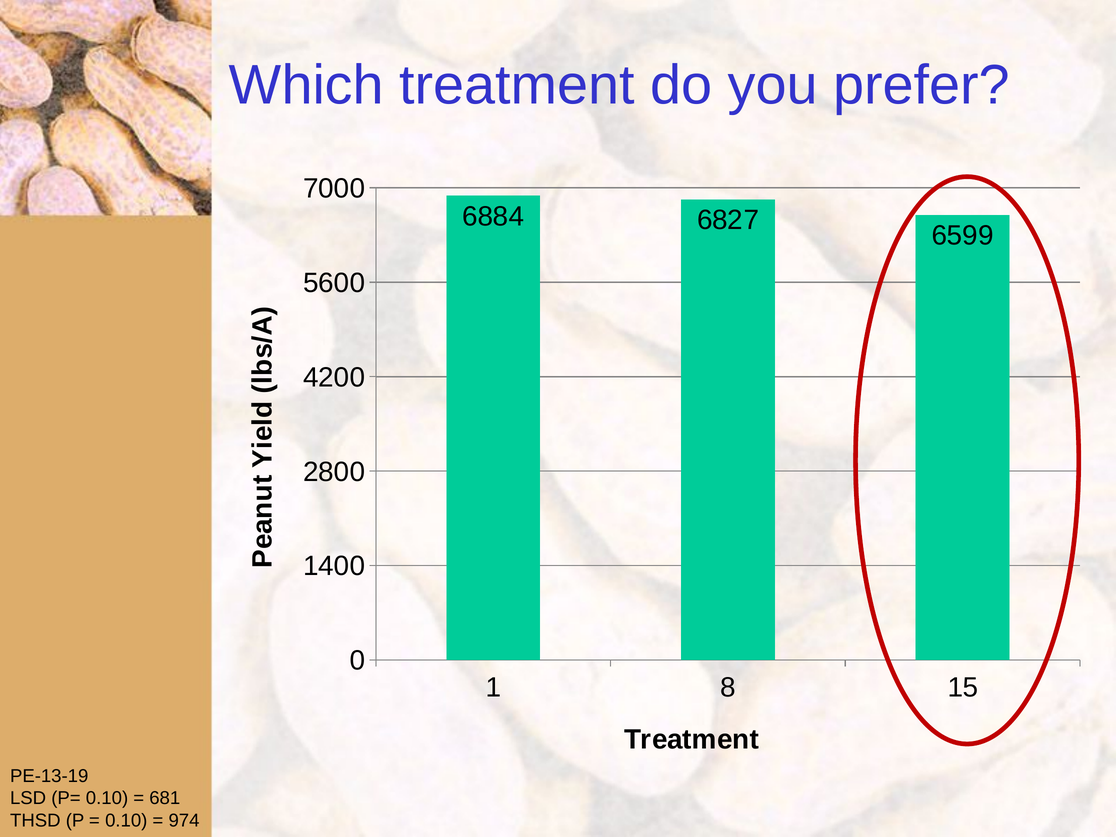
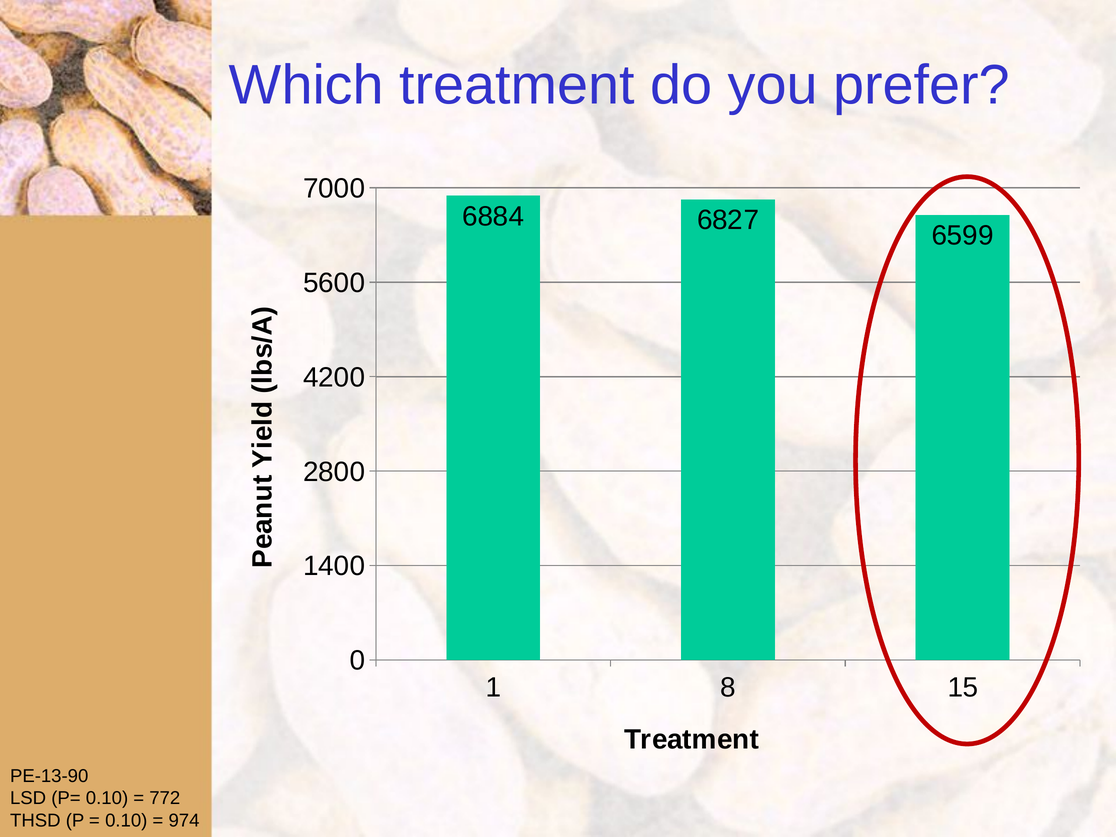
PE-13-19: PE-13-19 -> PE-13-90 (49, 776)
681: 681 -> 772 (165, 798)
